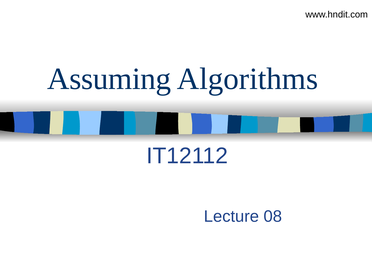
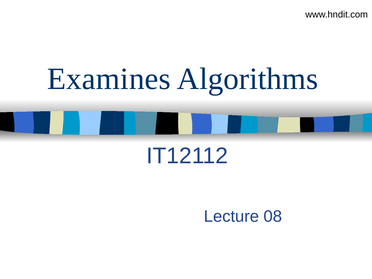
Assuming: Assuming -> Examines (109, 79)
